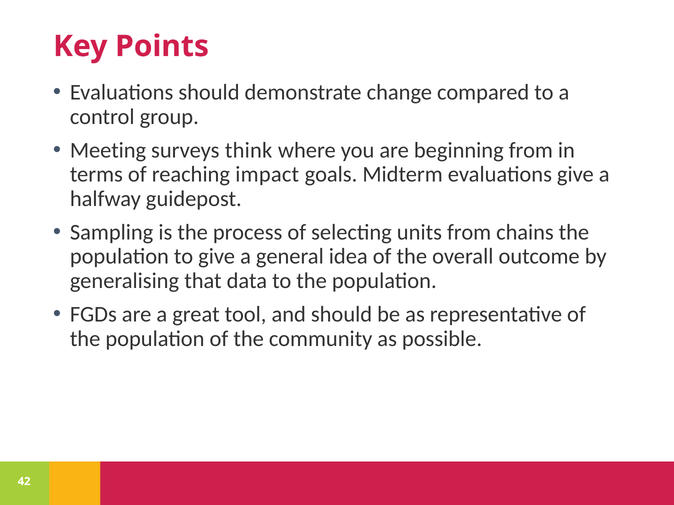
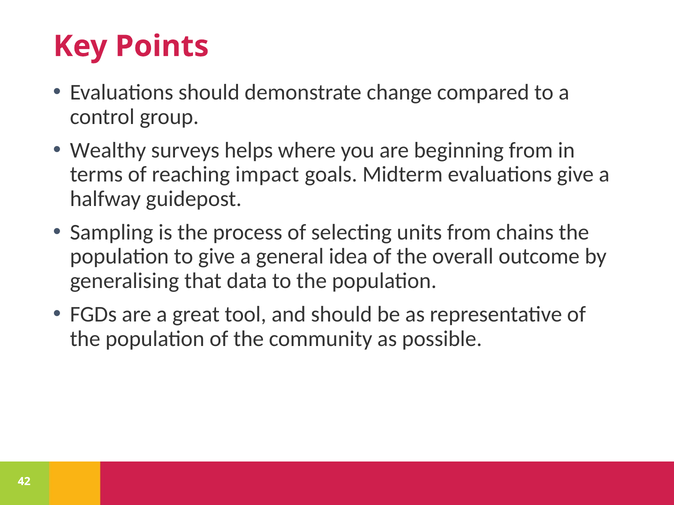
Meeting: Meeting -> Wealthy (108, 150)
think: think -> helps (249, 150)
